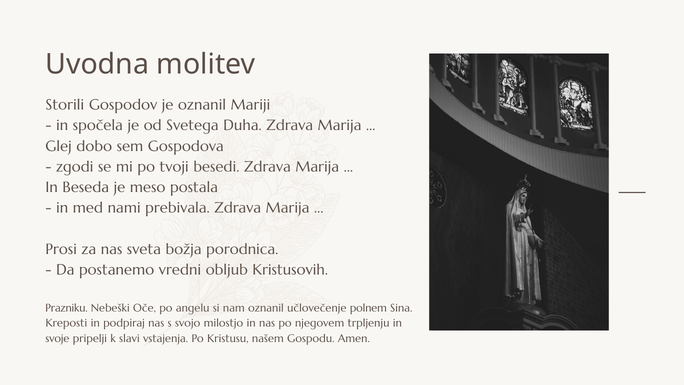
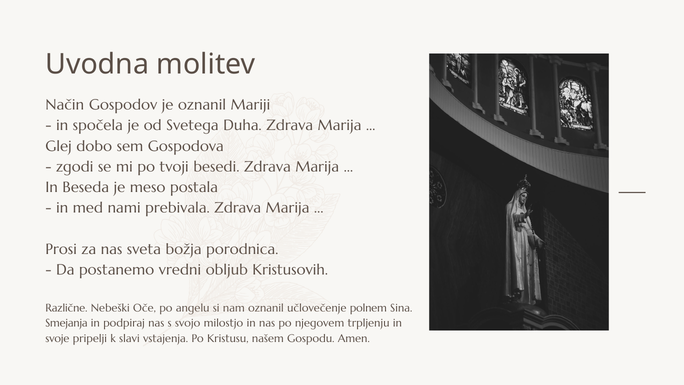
Storili: Storili -> Način (65, 105)
Prazniku: Prazniku -> Različne (66, 308)
Kreposti: Kreposti -> Smejanja (66, 323)
